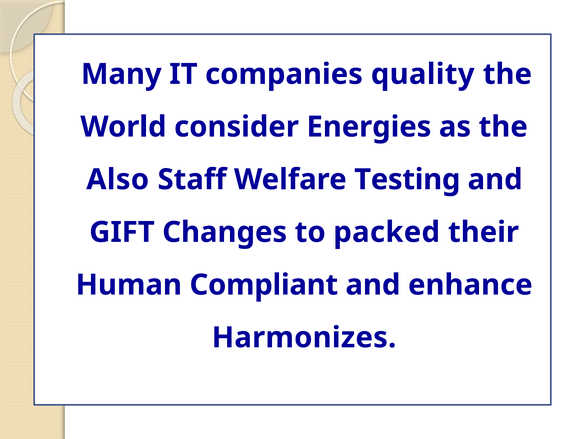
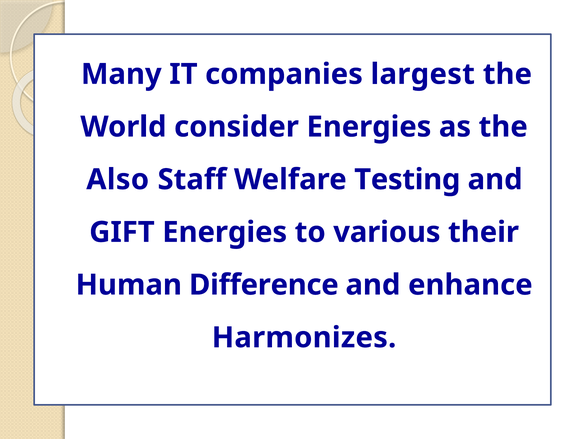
quality: quality -> largest (423, 74)
GIFT Changes: Changes -> Energies (225, 232)
packed: packed -> various (387, 232)
Compliant: Compliant -> Difference (264, 285)
